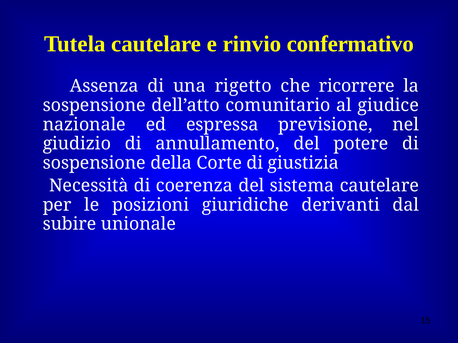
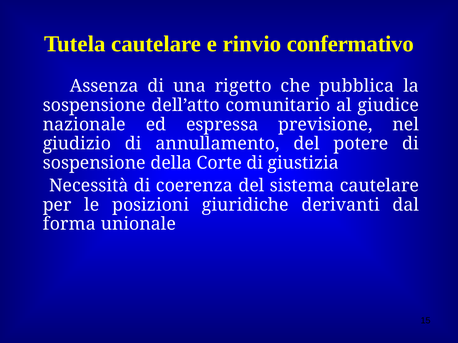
ricorrere: ricorrere -> pubblica (357, 86)
subire: subire -> forma (69, 224)
